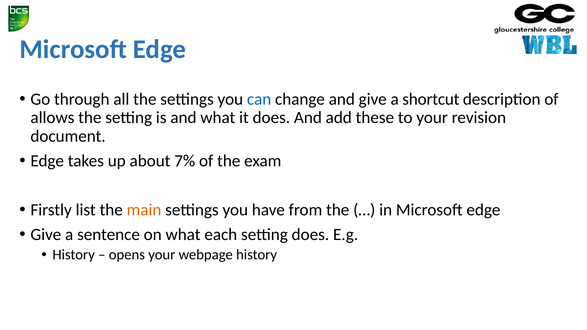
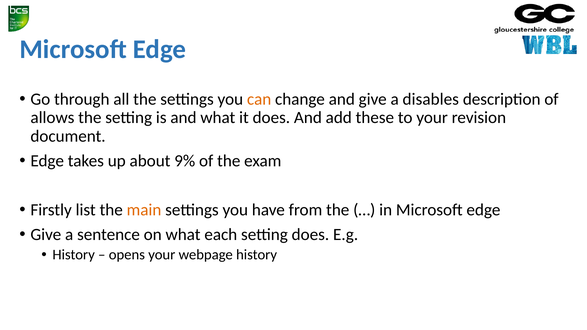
can colour: blue -> orange (259, 99)
shortcut: shortcut -> disables (431, 99)
7%: 7% -> 9% (185, 161)
